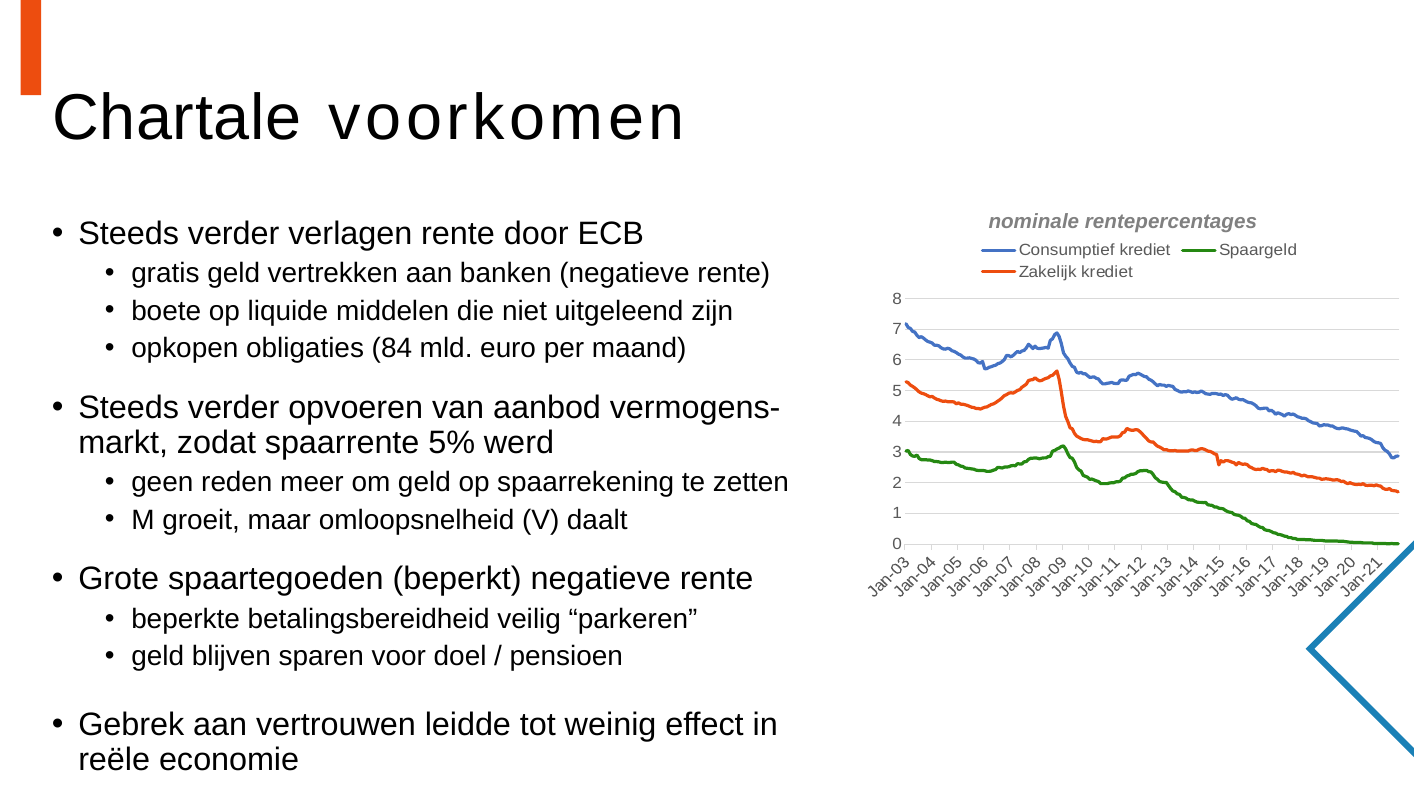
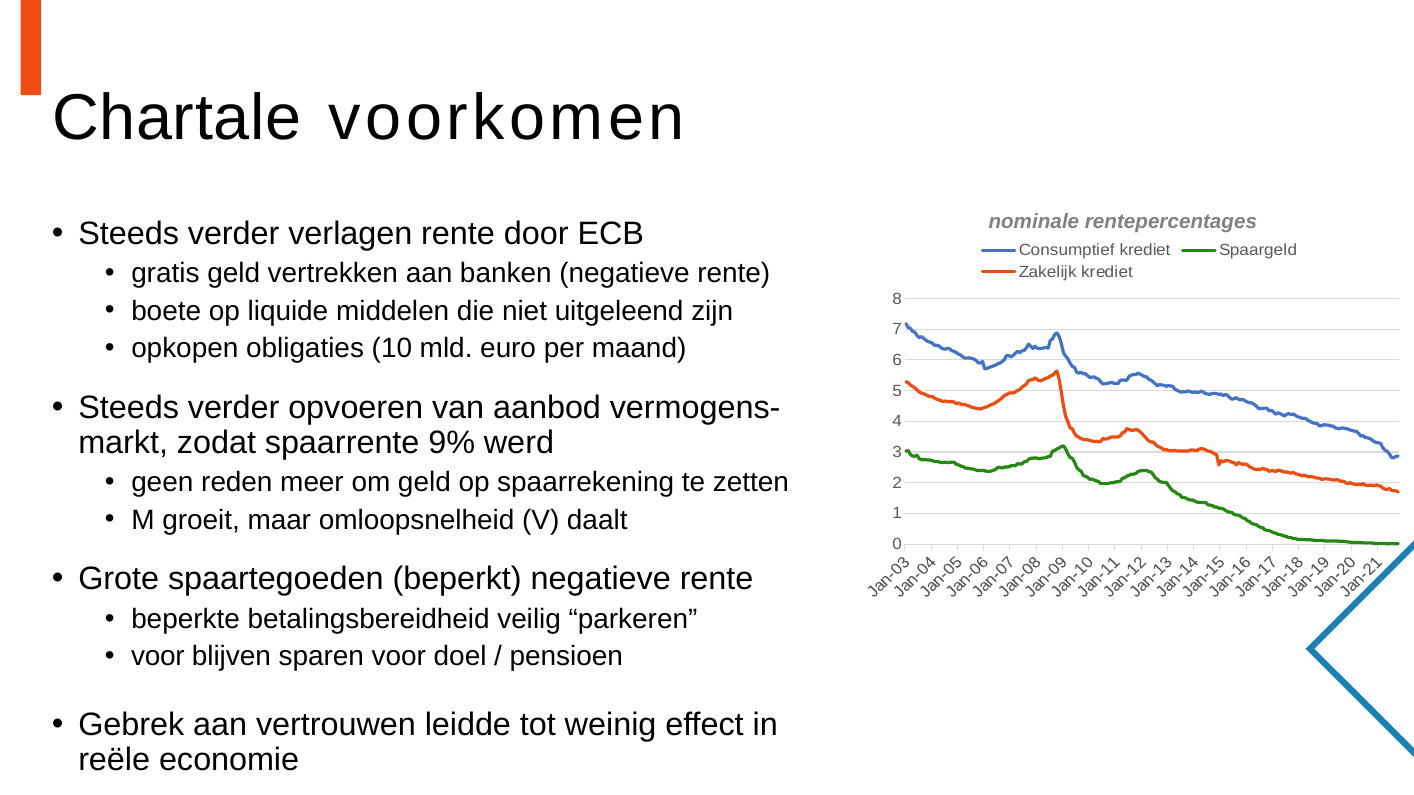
84: 84 -> 10 (392, 349)
5%: 5% -> 9% (452, 443)
geld: geld -> voor (158, 657)
